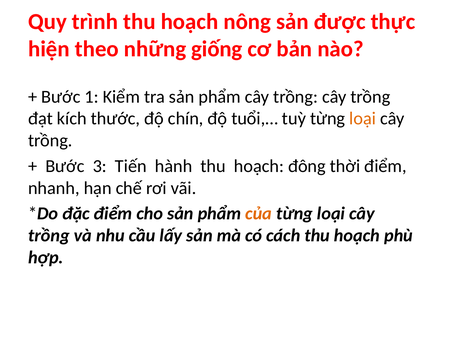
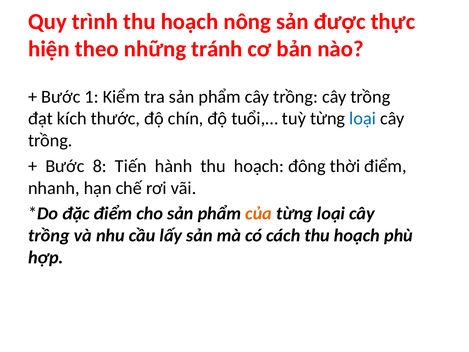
giống: giống -> tránh (217, 49)
loại colour: orange -> blue (363, 119)
3: 3 -> 8 (100, 166)
